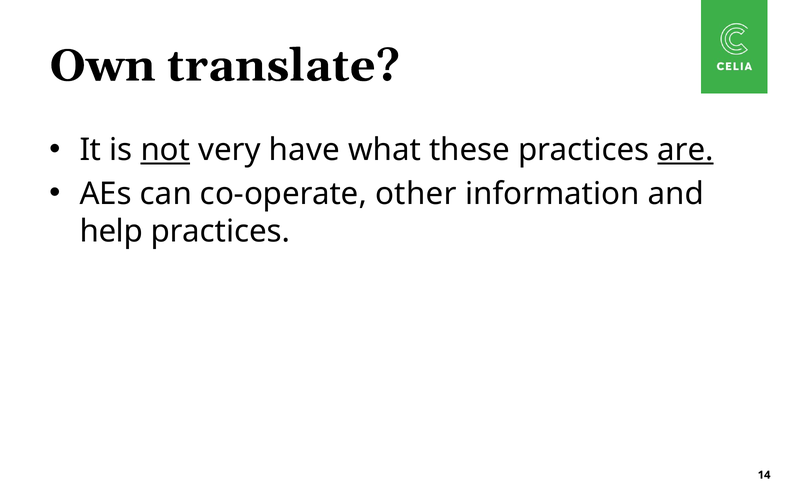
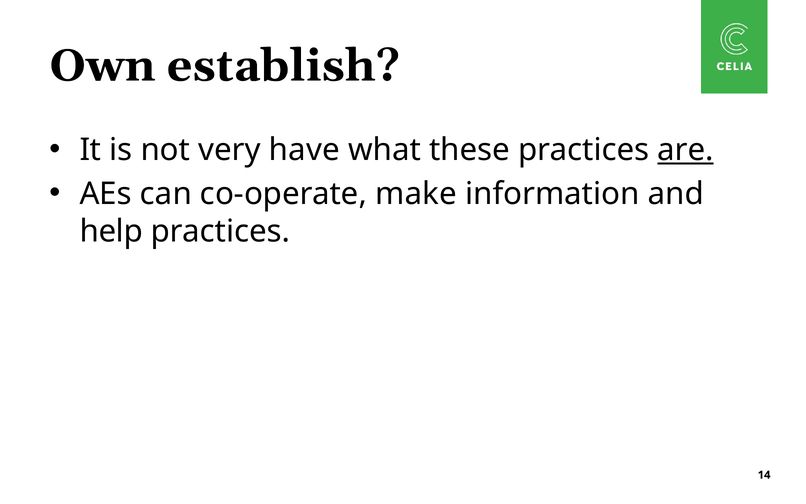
translate: translate -> establish (283, 66)
not underline: present -> none (165, 150)
other: other -> make (416, 194)
